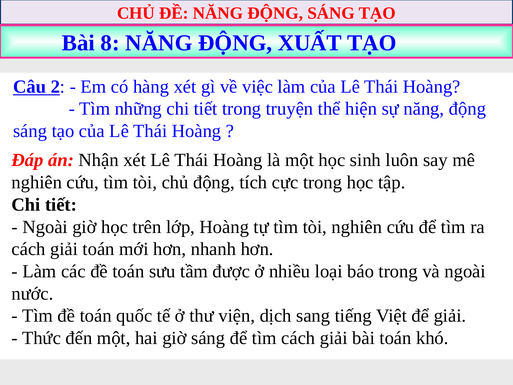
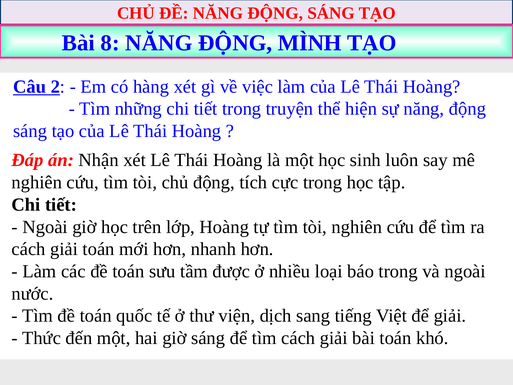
XUẤT: XUẤT -> MÌNH (310, 43)
